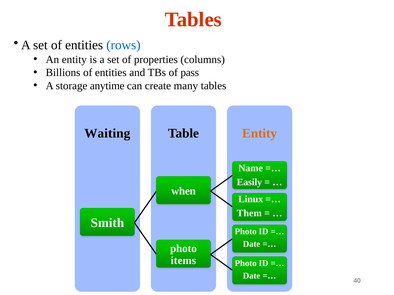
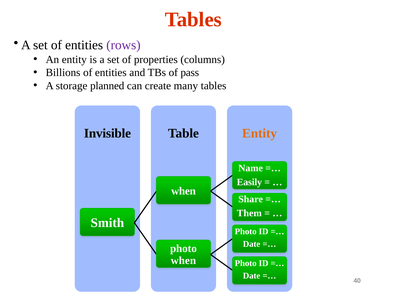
rows colour: blue -> purple (123, 45)
anytime: anytime -> planned (107, 86)
Waiting: Waiting -> Invisible (107, 134)
Linux: Linux -> Share (251, 199)
items: items -> when (183, 261)
